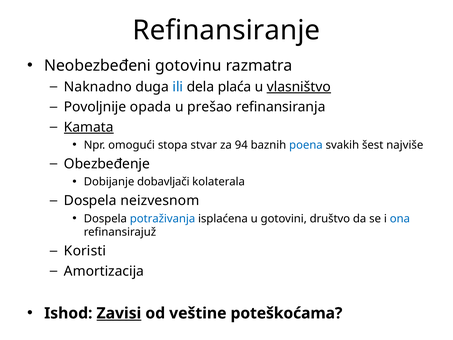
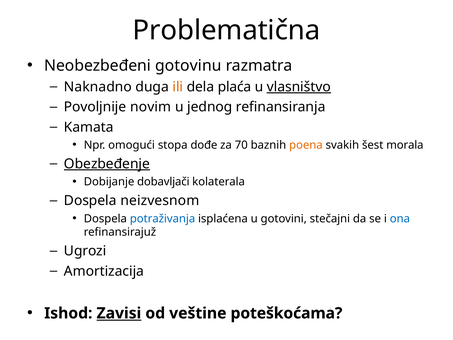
Refinansiranje: Refinansiranje -> Problematična (226, 30)
ili colour: blue -> orange (178, 87)
opada: opada -> novim (151, 107)
prešao: prešao -> jednog (210, 107)
Kamata underline: present -> none (89, 127)
stvar: stvar -> dođe (204, 145)
94: 94 -> 70 (241, 145)
poena colour: blue -> orange (306, 145)
najviše: najviše -> morala (405, 145)
Obezbeđenje underline: none -> present (107, 164)
društvo: društvo -> stečajni (330, 218)
Koristi: Koristi -> Ugrozi (85, 251)
